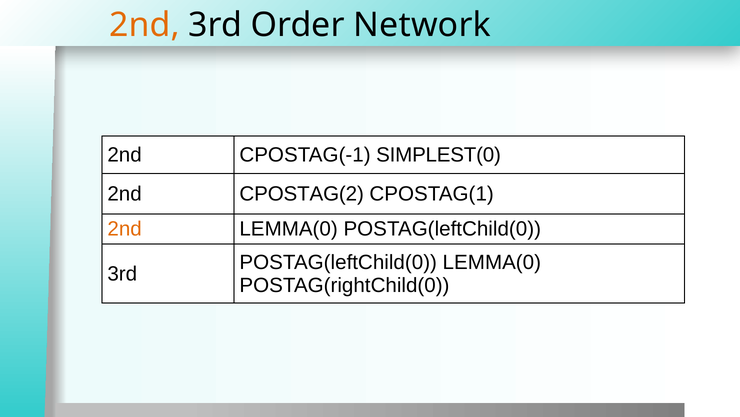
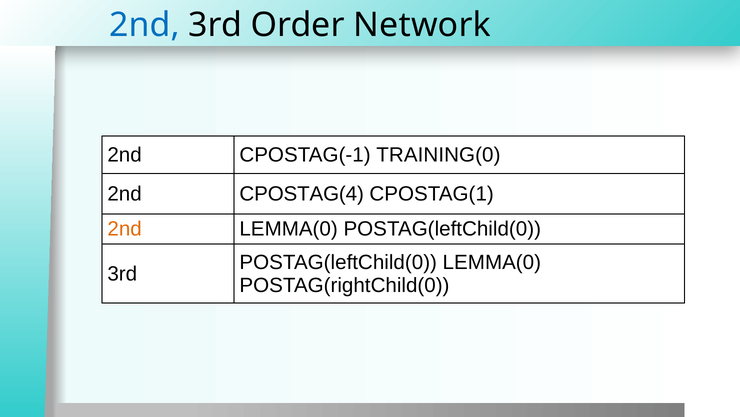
2nd colour: orange -> blue (145, 25)
SIMPLEST(0: SIMPLEST(0 -> TRAINING(0 (438, 155)
CPOSTAG(2: CPOSTAG(2 -> CPOSTAG(4 (302, 194)
